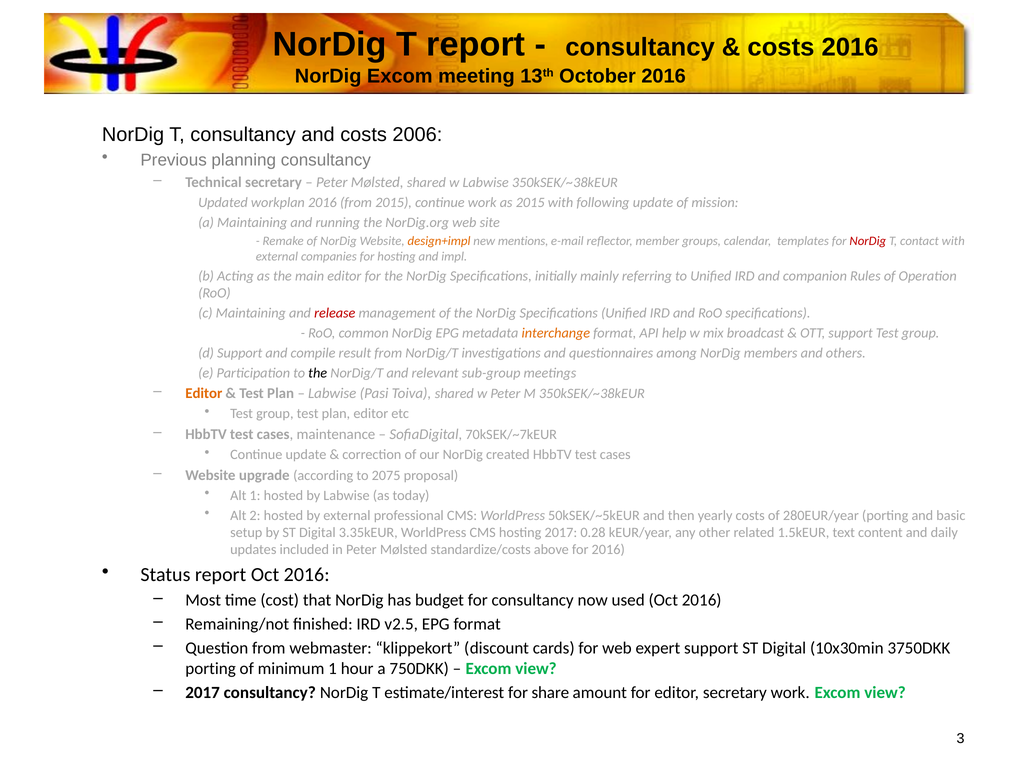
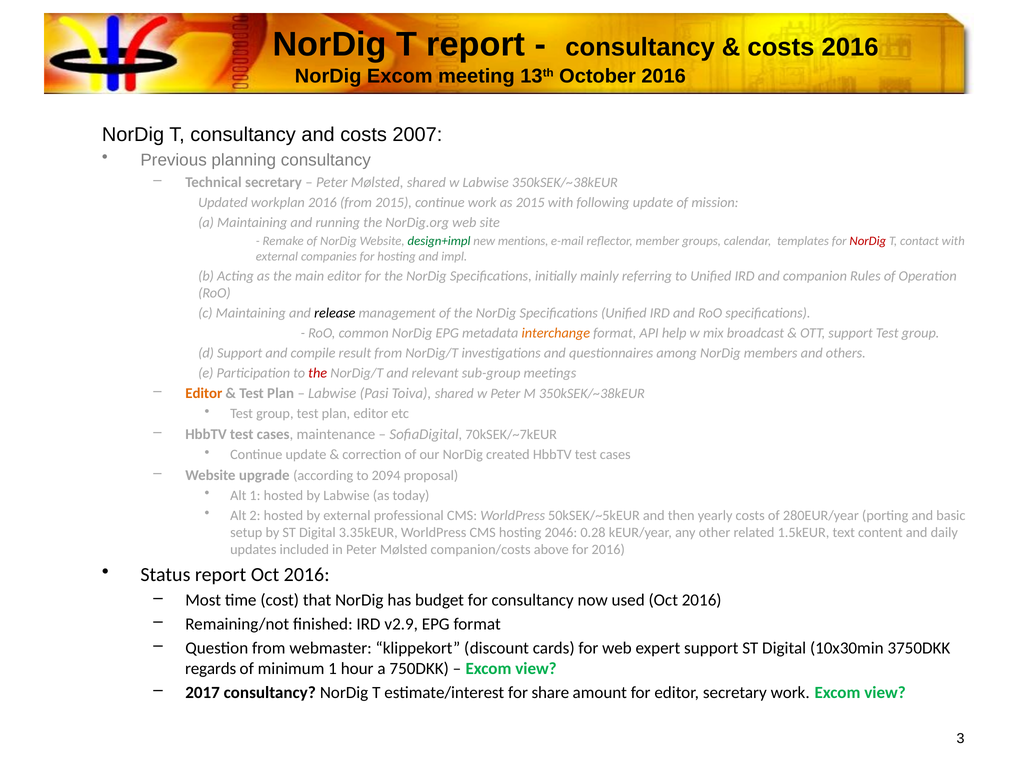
2006: 2006 -> 2007 (417, 135)
design+impl colour: orange -> green (439, 241)
release colour: red -> black (335, 313)
the colour: black -> red (318, 373)
2075: 2075 -> 2094 (386, 476)
hosting 2017: 2017 -> 2046 (561, 533)
standardize/costs: standardize/costs -> companion/costs (481, 550)
v2.5: v2.5 -> v2.9 (401, 625)
porting: porting -> regards (211, 669)
